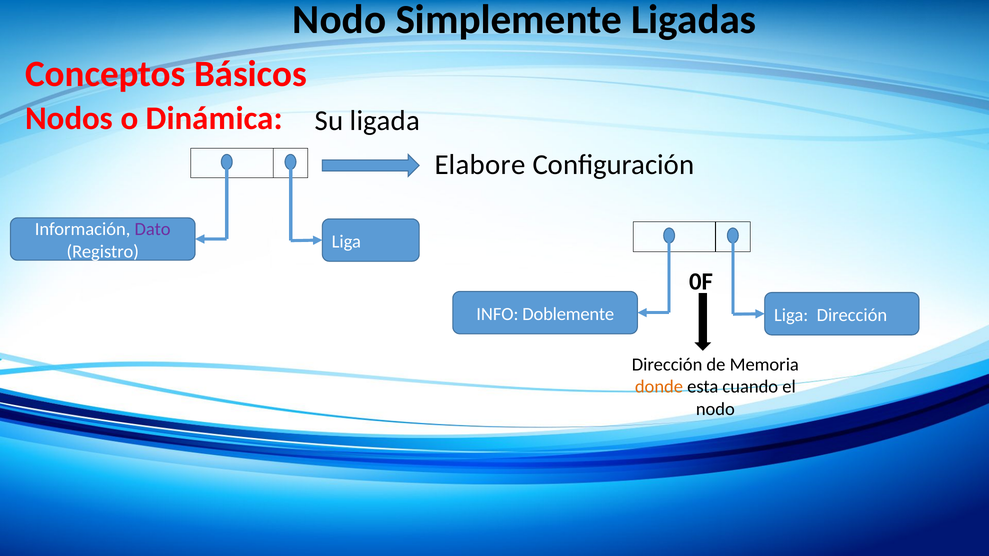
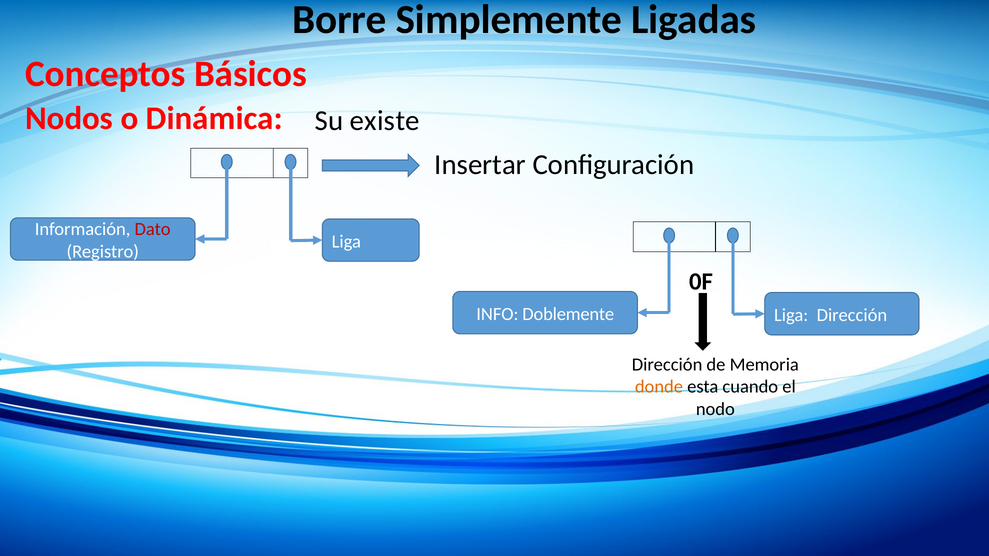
Nodo: Nodo -> Borre (339, 20)
ligada: ligada -> existe (385, 121)
Elabore: Elabore -> Insertar (480, 165)
Dato colour: purple -> red (153, 229)
